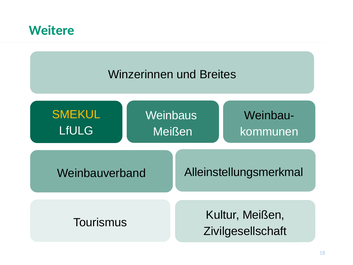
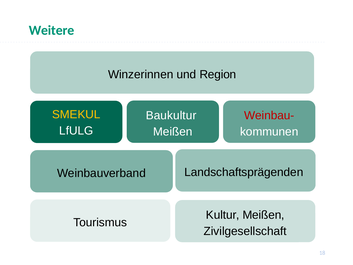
Breites: Breites -> Region (218, 74)
Weinbaus: Weinbaus -> Baukultur (171, 115)
Weinbau- colour: black -> red (269, 115)
Alleinstellungsmerkmal: Alleinstellungsmerkmal -> Landschaftsprägenden (244, 172)
